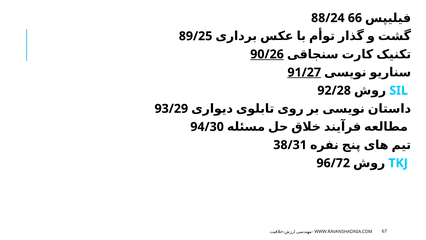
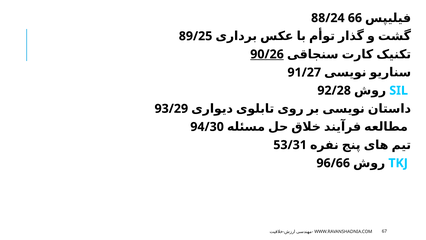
91/27 underline: present -> none (304, 72)
38/31: 38/31 -> 53/31 (290, 145)
96/72: 96/72 -> 96/66 (333, 163)
